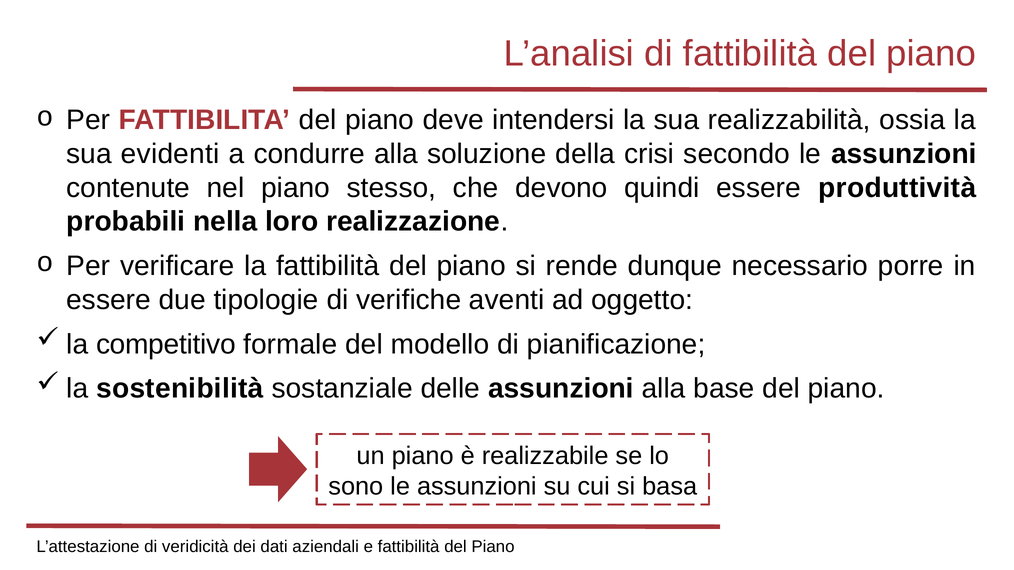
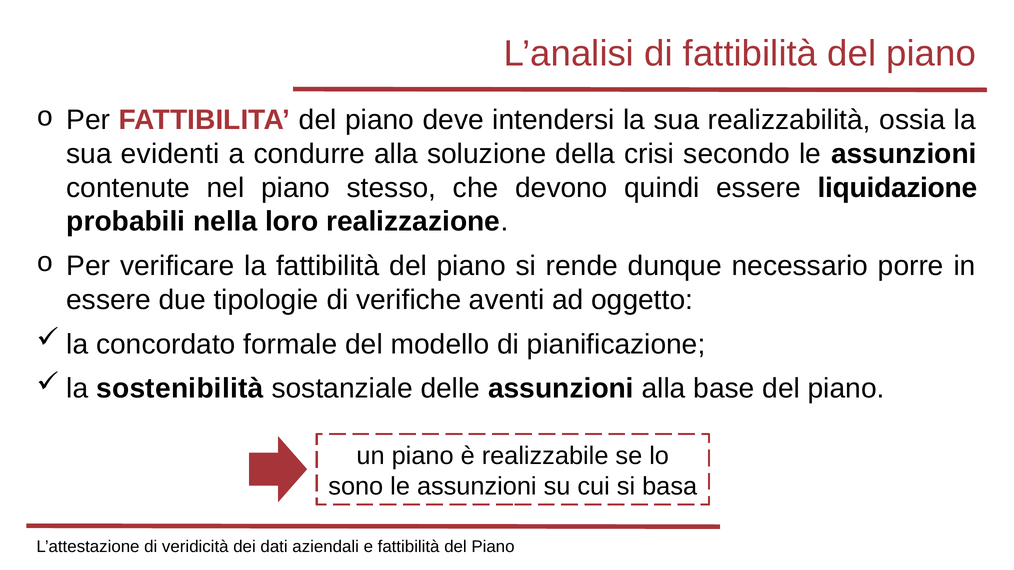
produttività: produttività -> liquidazione (898, 188)
competitivo: competitivo -> concordato (166, 344)
